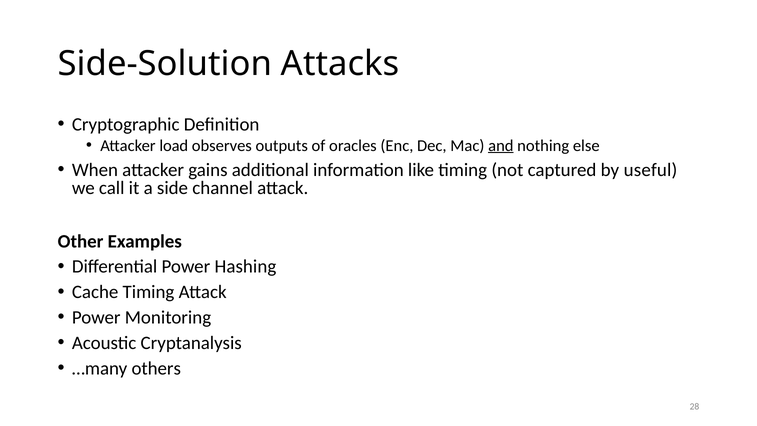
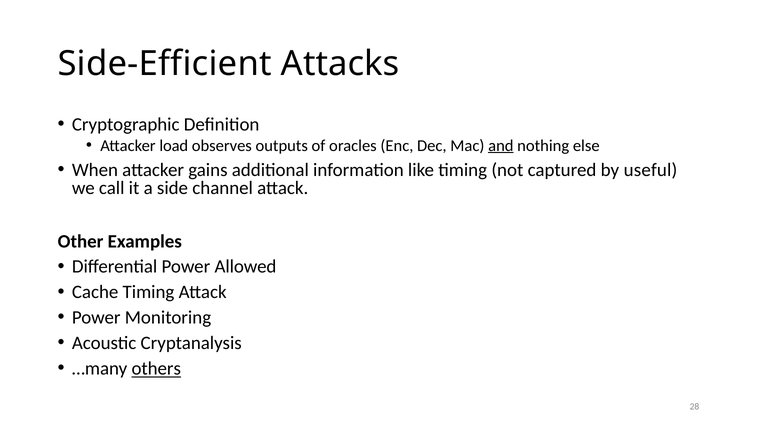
Side-Solution: Side-Solution -> Side-Efficient (165, 64)
Hashing: Hashing -> Allowed (245, 267)
others underline: none -> present (156, 369)
